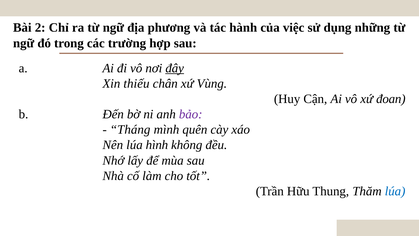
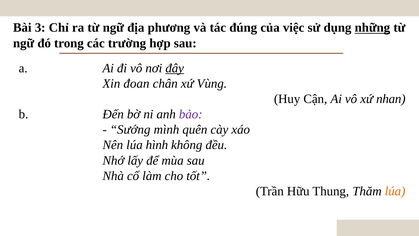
2: 2 -> 3 (40, 28)
hành: hành -> đúng (243, 28)
những underline: none -> present (372, 28)
thiếu: thiếu -> đoan (136, 83)
đoan: đoan -> nhan (391, 99)
Tháng: Tháng -> Sướng (130, 130)
lúa colour: blue -> orange (395, 191)
